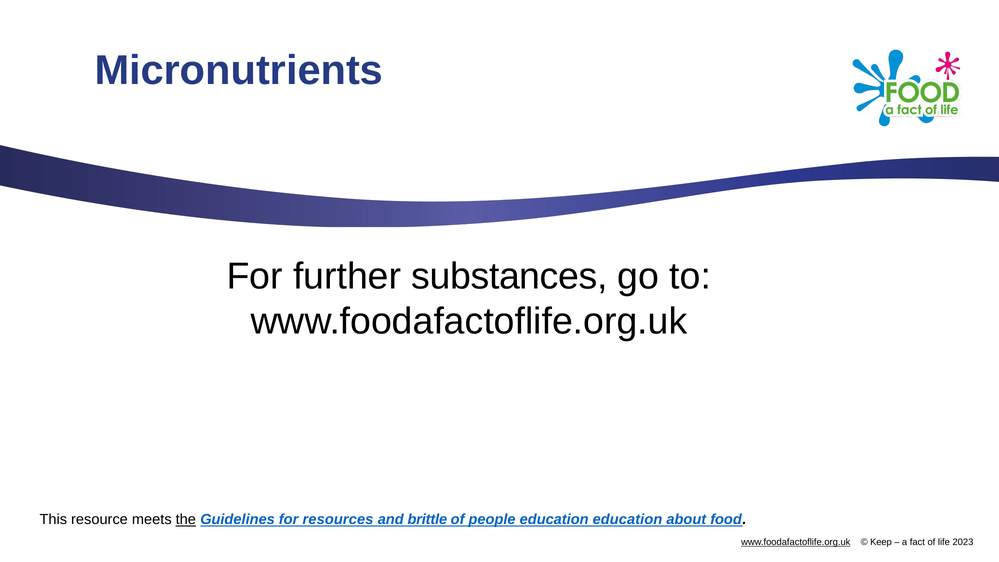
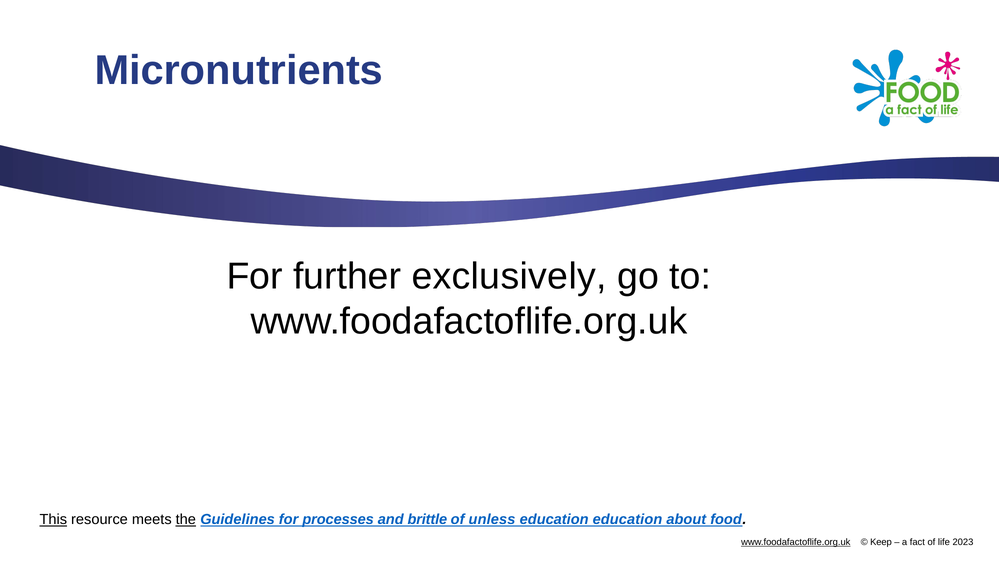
substances: substances -> exclusively (509, 276)
This underline: none -> present (53, 519)
resources: resources -> processes (338, 519)
people: people -> unless (492, 519)
